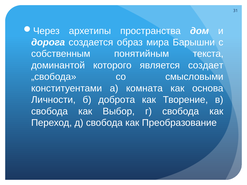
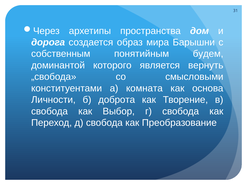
текста: текста -> будем (208, 54)
создает: создает -> вернуть (206, 65)
